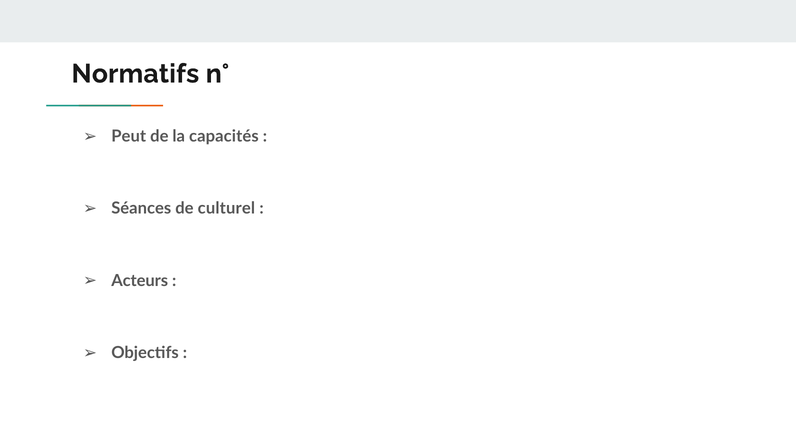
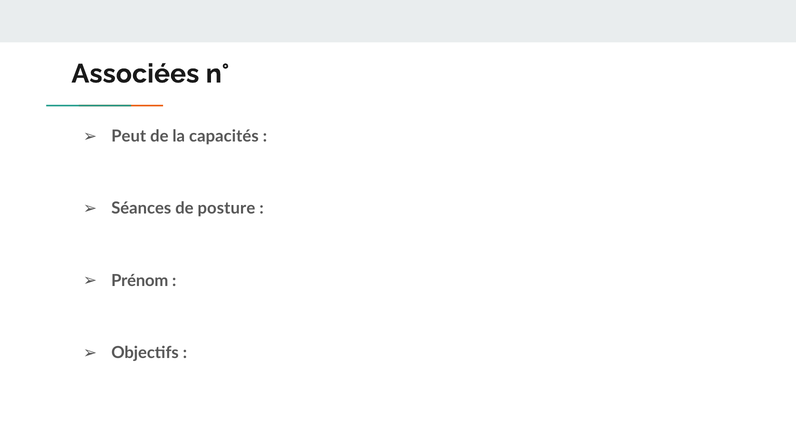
Normatifs: Normatifs -> Associées (135, 74)
culturel: culturel -> posture (226, 209)
Acteurs: Acteurs -> Prénom (140, 281)
